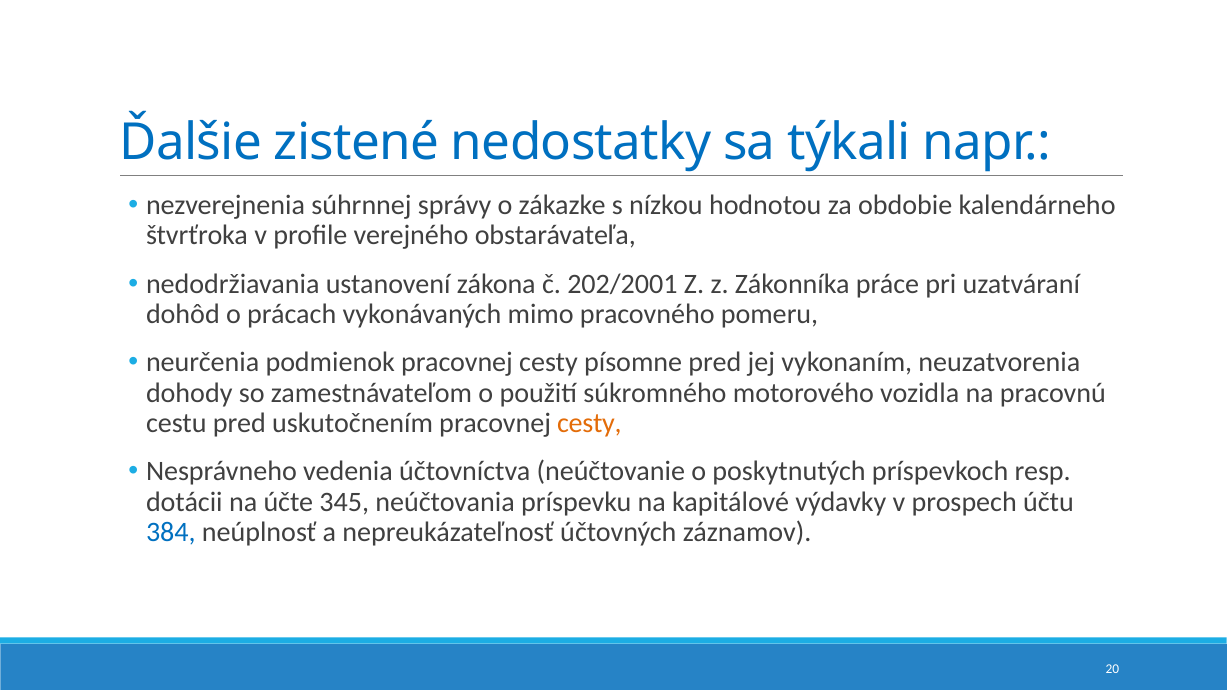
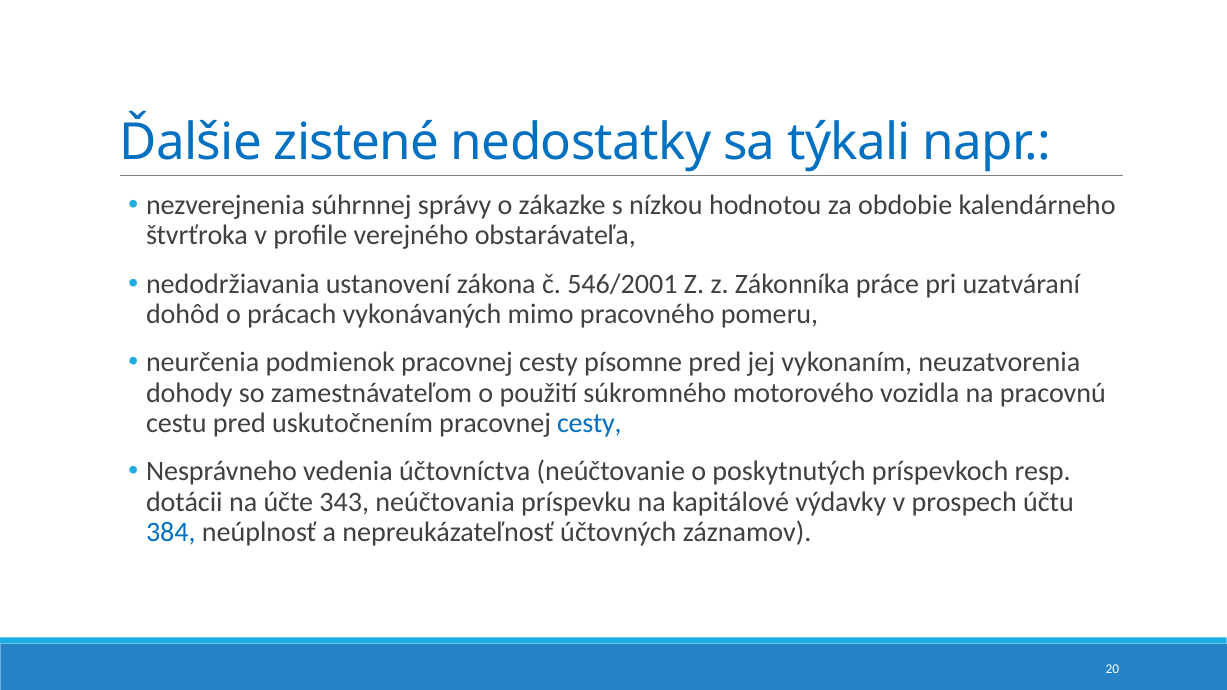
202/2001: 202/2001 -> 546/2001 (622, 284)
cesty colour: orange -> blue (589, 423)
345: 345 -> 343 (344, 502)
